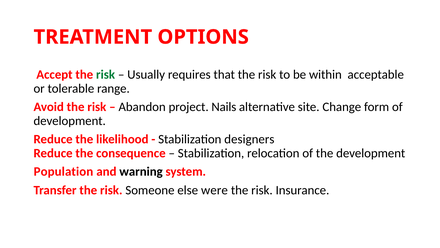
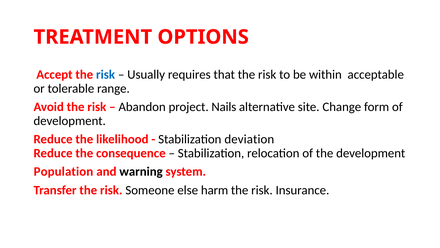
risk colour: green -> blue (106, 74)
designers: designers -> deviation (249, 139)
were: were -> harm (215, 190)
